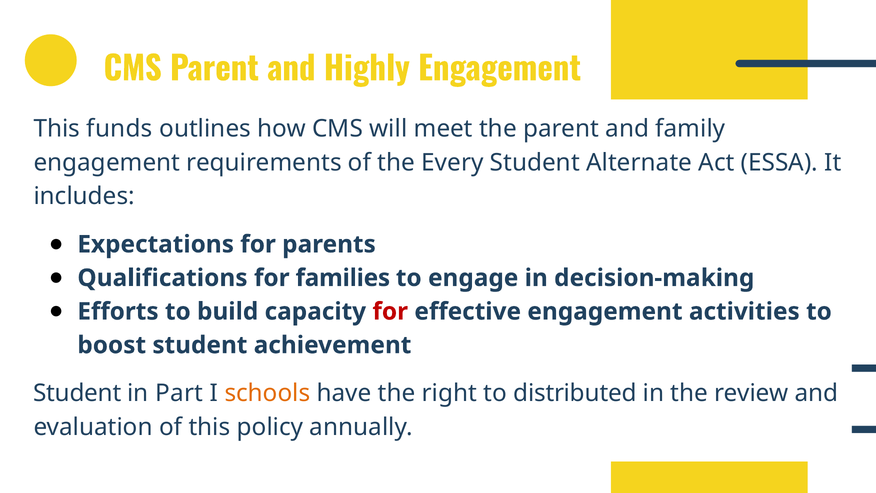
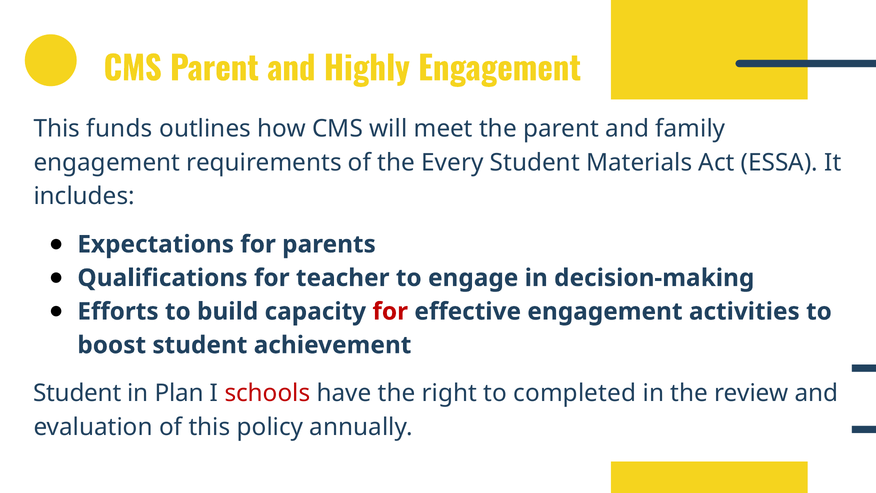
Alternate: Alternate -> Materials (639, 162)
families: families -> teacher (343, 278)
Part: Part -> Plan (179, 393)
schools colour: orange -> red (267, 393)
distributed: distributed -> completed (575, 393)
